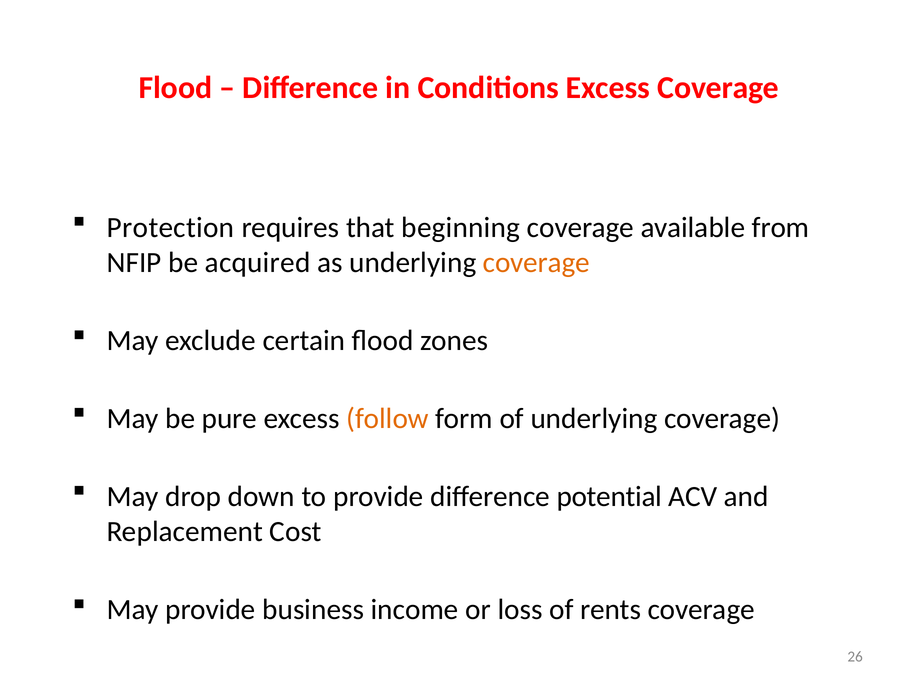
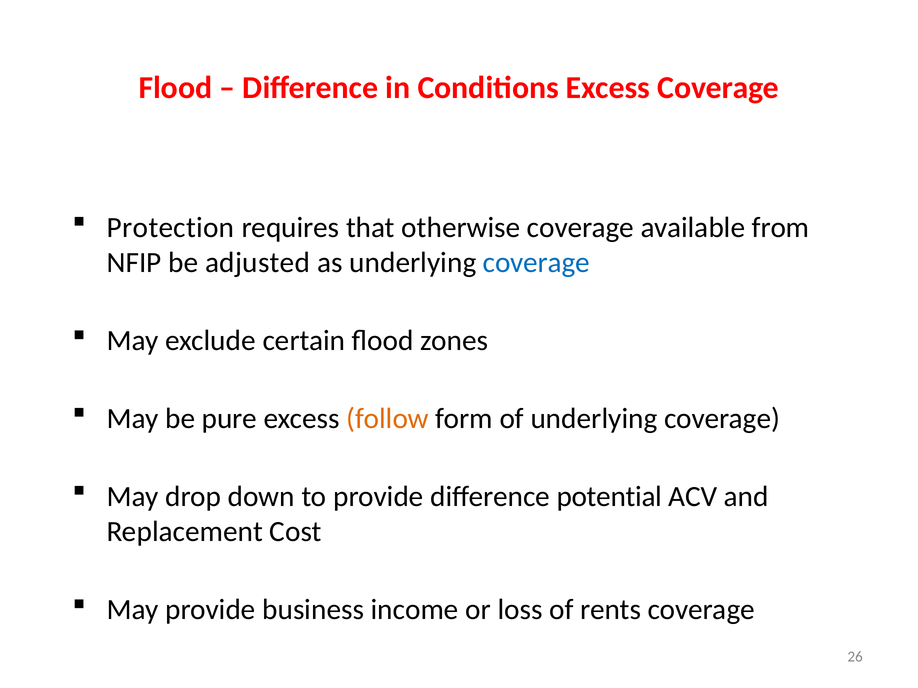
beginning: beginning -> otherwise (461, 228)
acquired: acquired -> adjusted (258, 263)
coverage colour: orange -> blue (536, 263)
